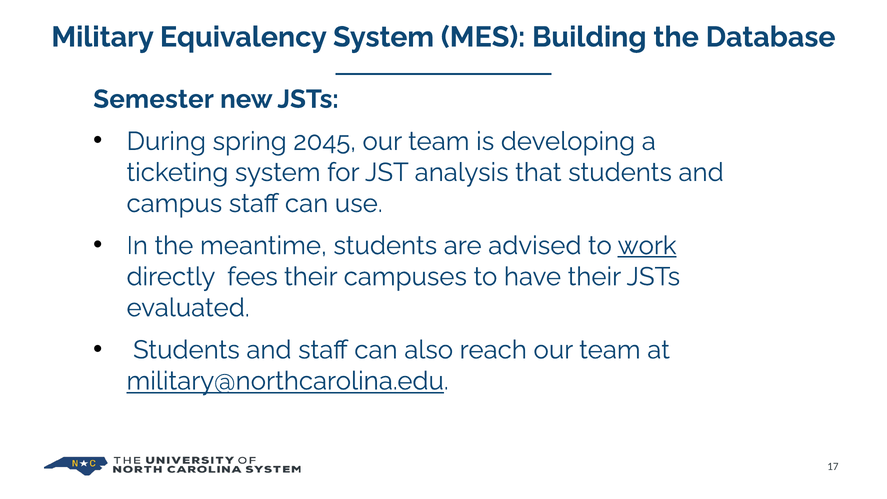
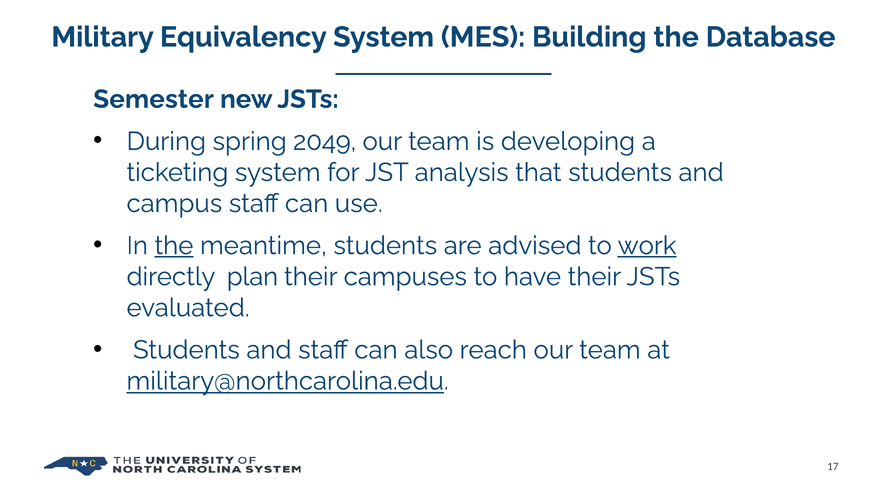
2045: 2045 -> 2049 (325, 141)
the underline: none -> present (174, 246)
fees: fees -> plan (252, 277)
